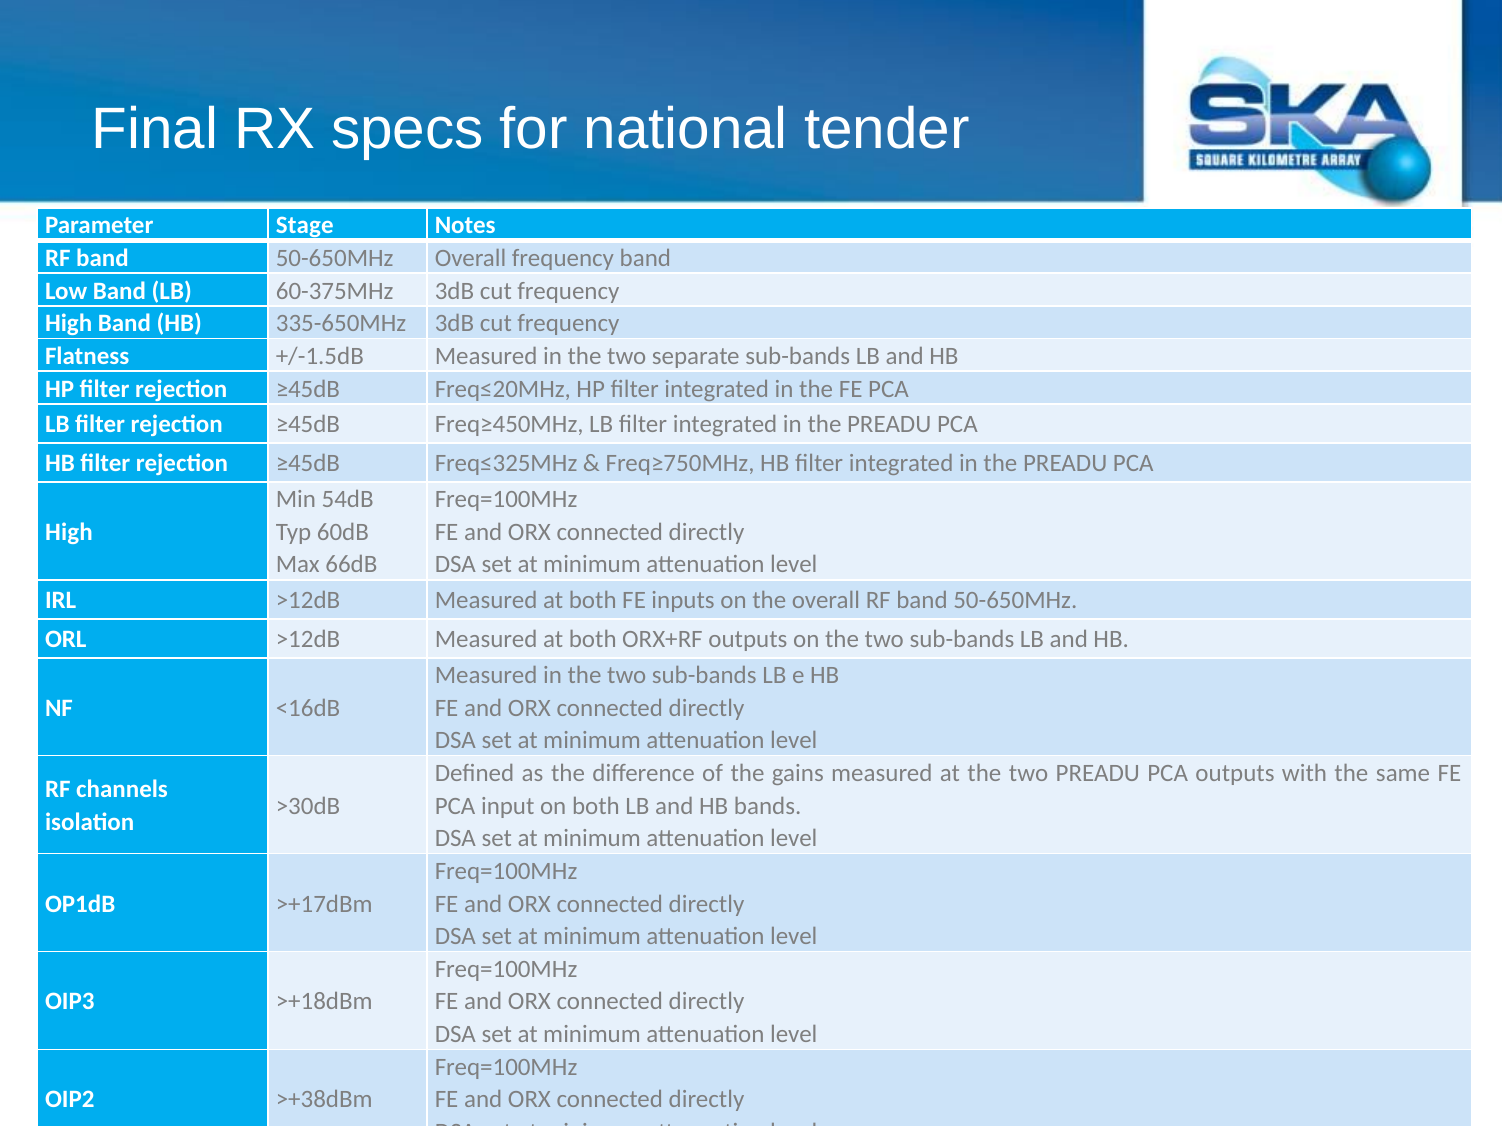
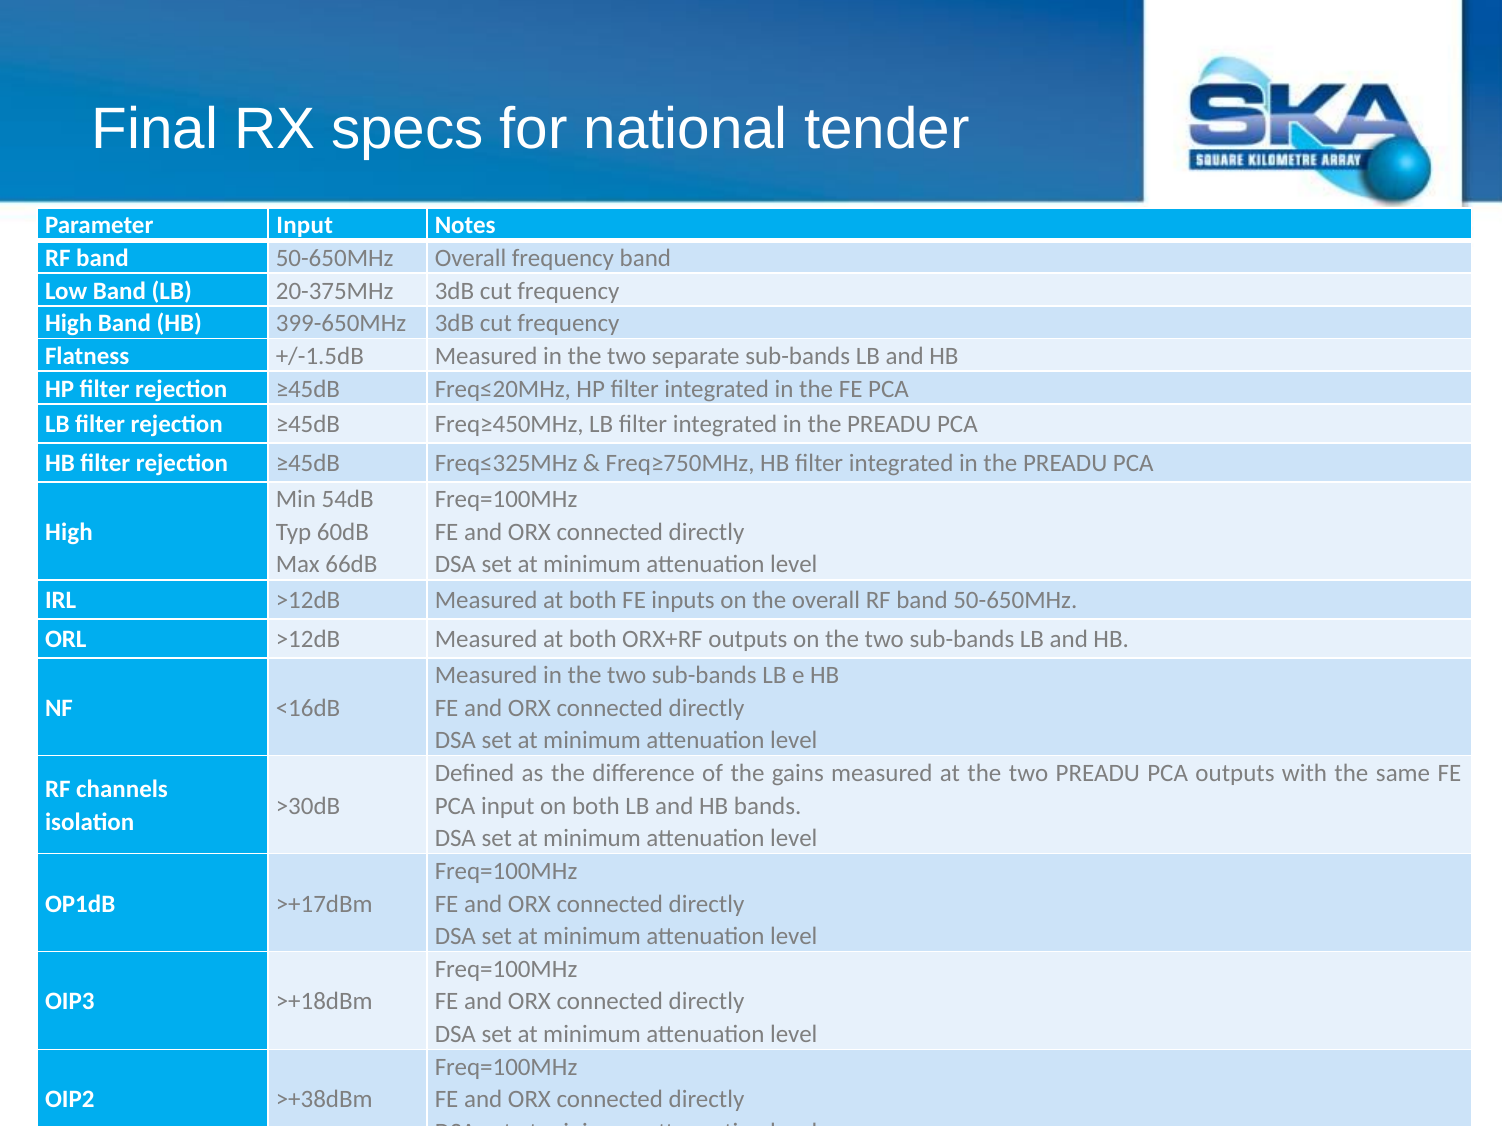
Parameter Stage: Stage -> Input (305, 226)
60-375MHz: 60-375MHz -> 20-375MHz (335, 291)
335-650MHz: 335-650MHz -> 399-650MHz (341, 324)
